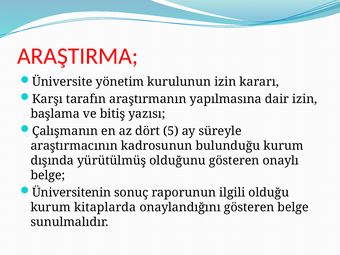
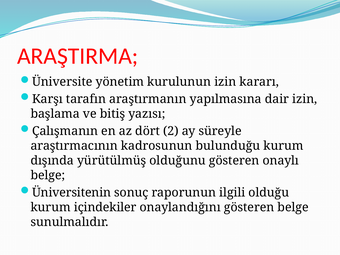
5: 5 -> 2 (171, 131)
kitaplarda: kitaplarda -> içindekiler (105, 207)
